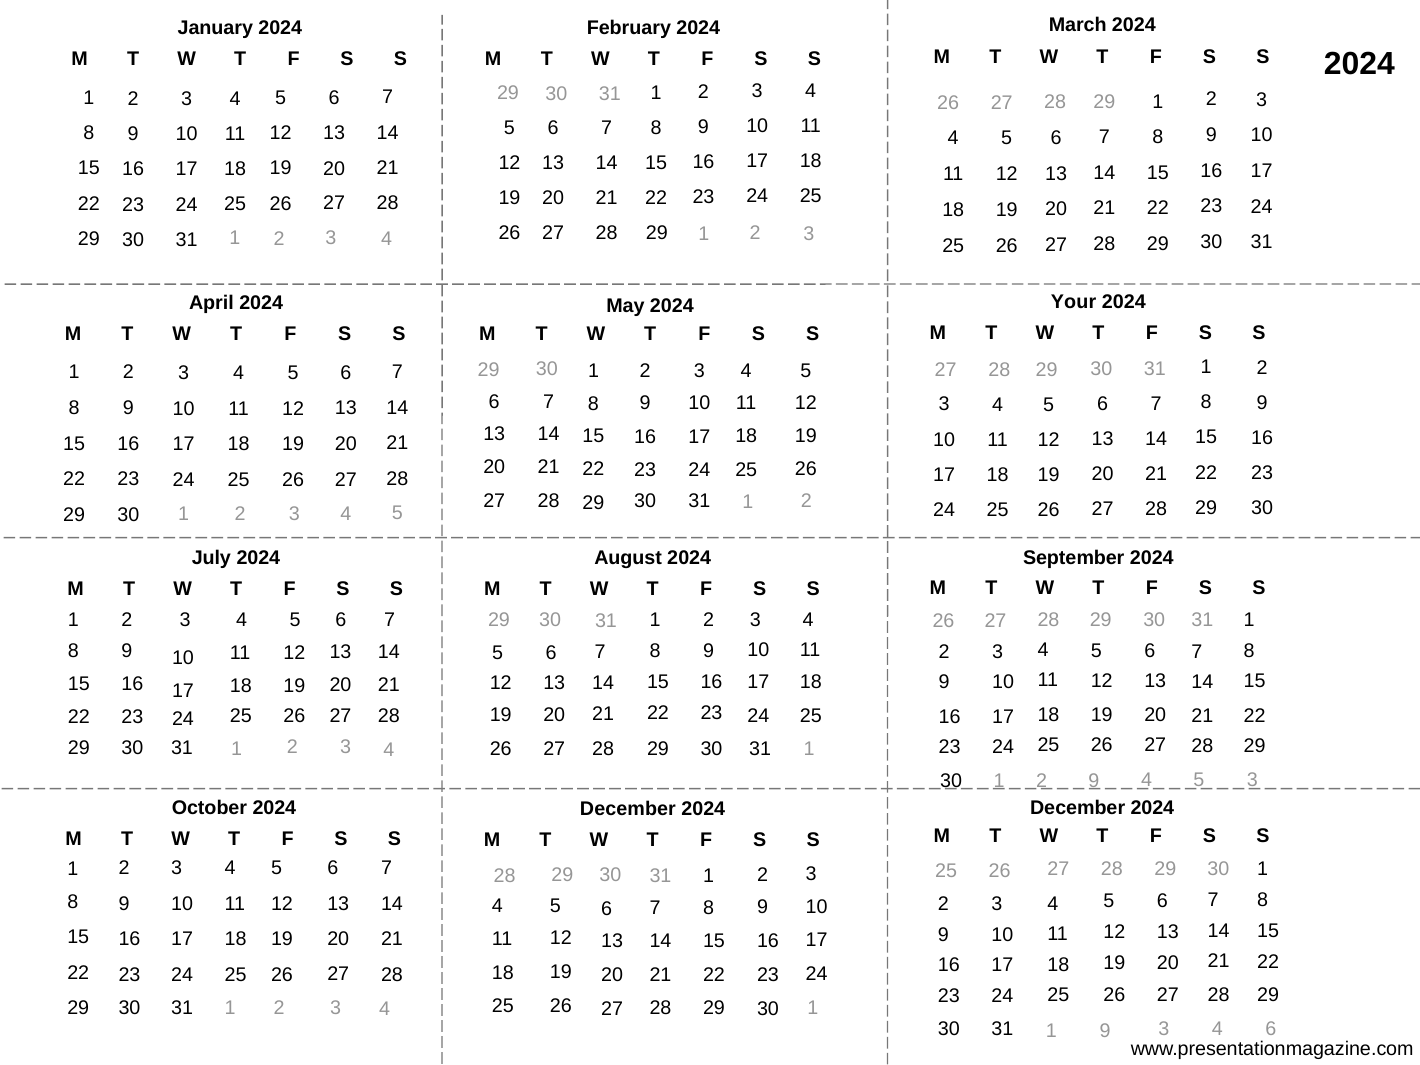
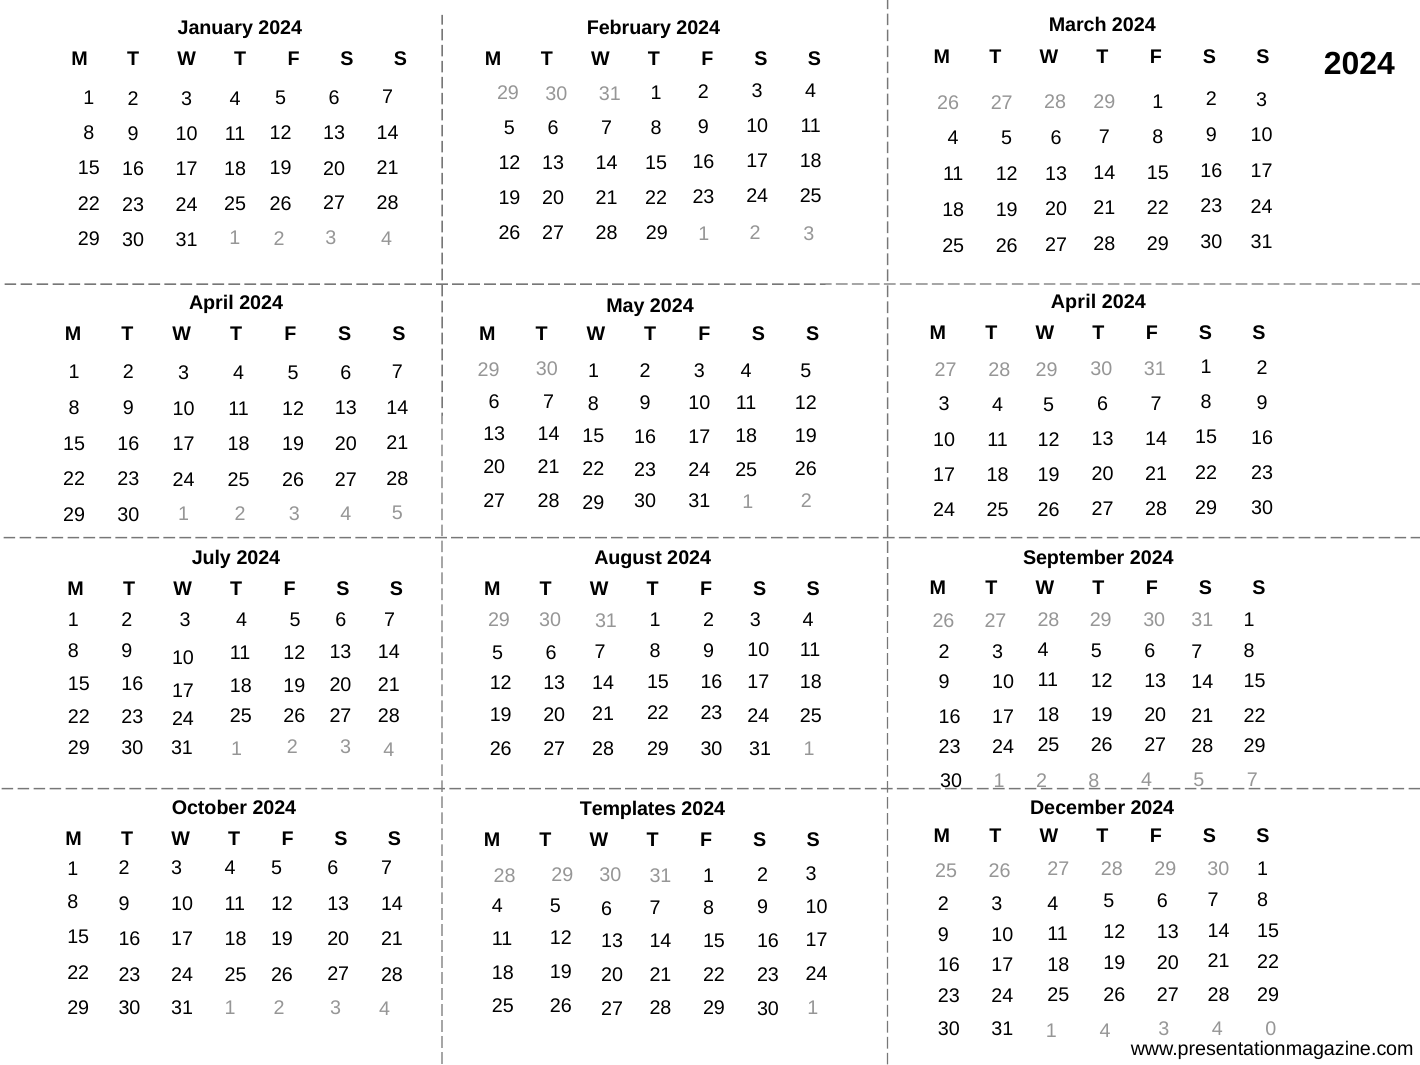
Your: Your -> April (1074, 302)
3: 3 -> 7 (1252, 780)
2 9: 9 -> 8 (1094, 781)
December: December -> Templates (628, 809)
3 6: 6 -> 0 (1271, 1029)
9: 9 -> 4 (1105, 1031)
